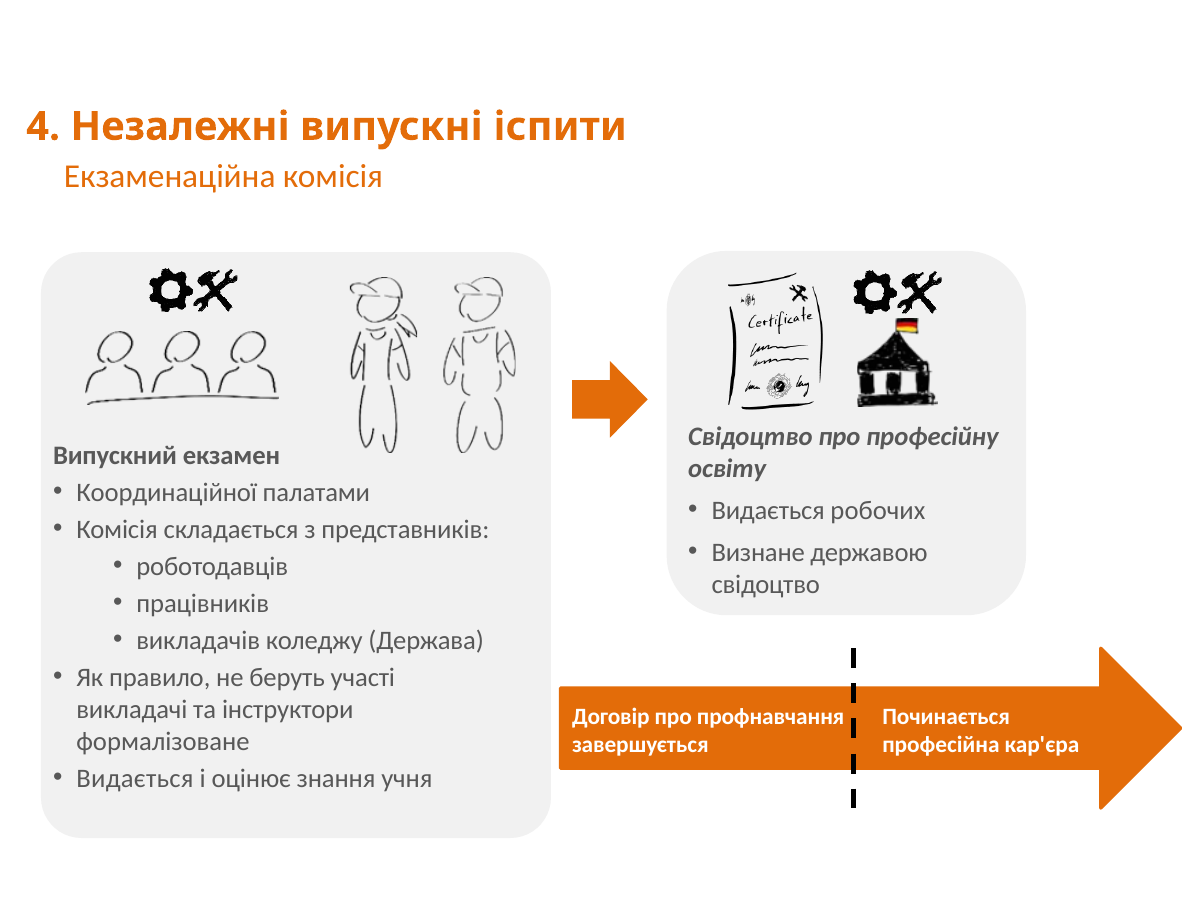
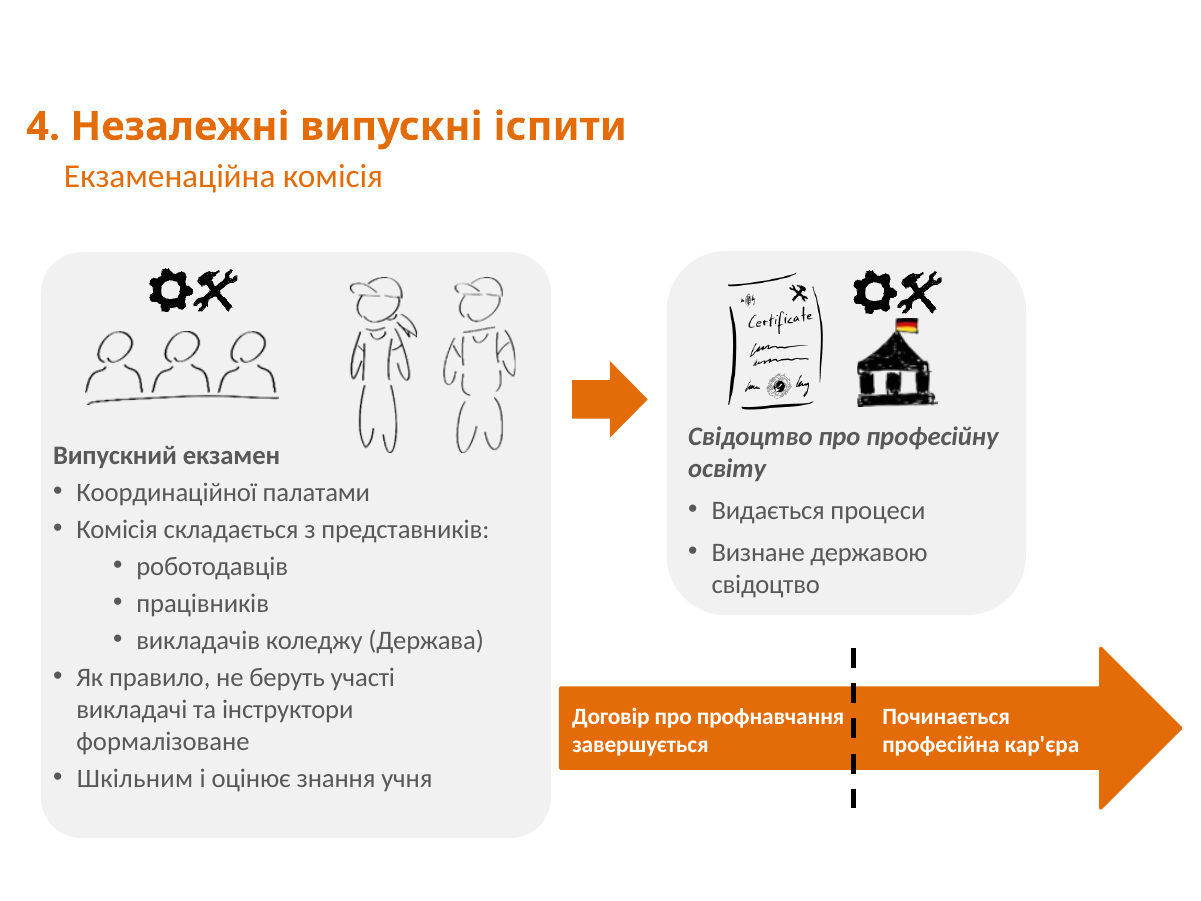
робочих: робочих -> процеси (878, 510)
Видається: Видається -> Шкільним (135, 778)
